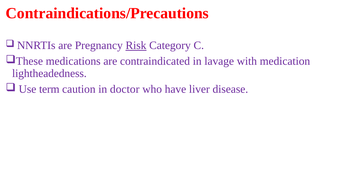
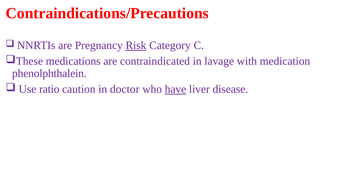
lightheadedness: lightheadedness -> phenolphthalein (49, 74)
term: term -> ratio (49, 89)
have underline: none -> present (175, 89)
